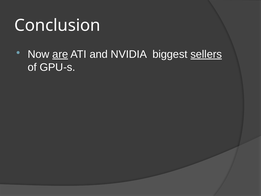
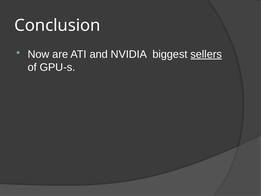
are underline: present -> none (60, 54)
